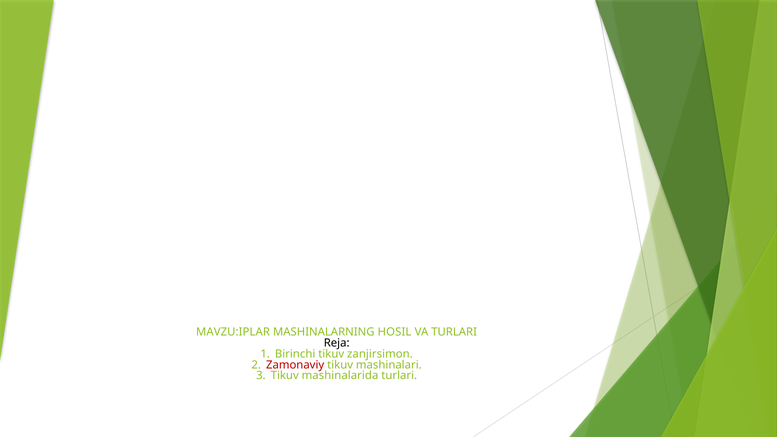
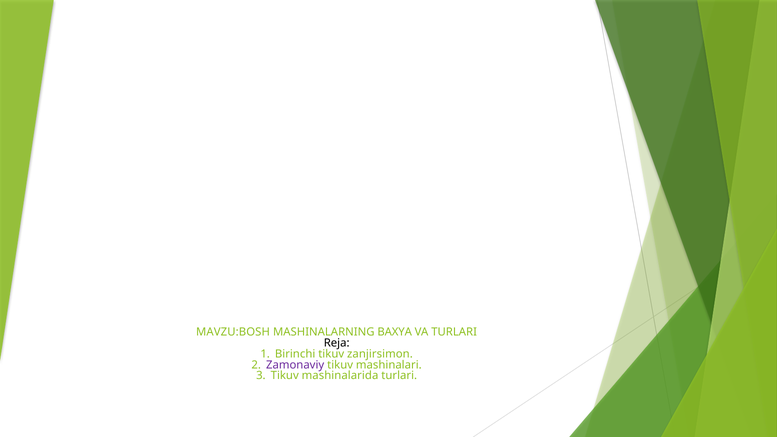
MAVZU:IPLAR: MAVZU:IPLAR -> MAVZU:BOSH (233, 332)
HOSIL: HOSIL -> BAXYA (395, 332)
Zamonaviy colour: red -> purple (295, 365)
